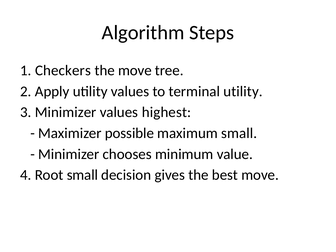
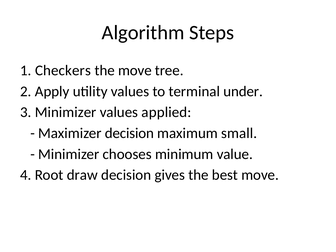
terminal utility: utility -> under (243, 91)
highest: highest -> applied (166, 112)
Maximizer possible: possible -> decision (129, 133)
Root small: small -> draw (82, 175)
